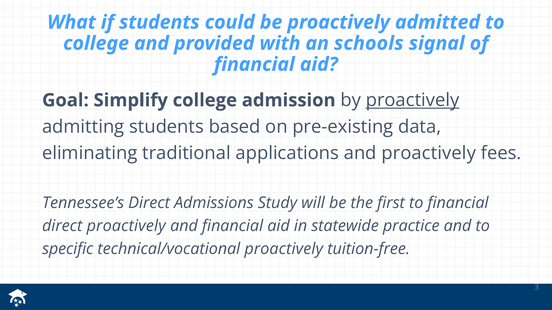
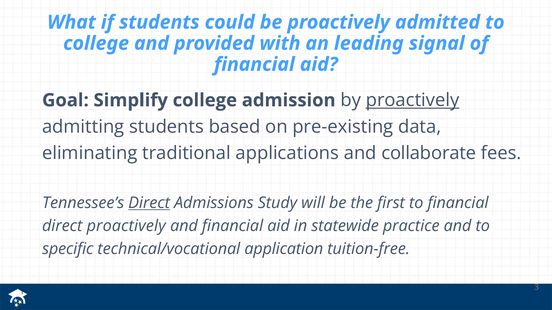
schools: schools -> leading (369, 43)
and proactively: proactively -> collaborate (429, 153)
Direct underline: none -> present (149, 203)
technical/vocational proactively: proactively -> application (284, 249)
